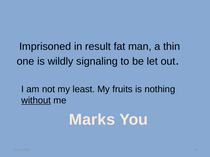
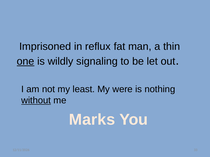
result: result -> reflux (98, 47)
one underline: none -> present (26, 61)
fruits: fruits -> were (123, 90)
